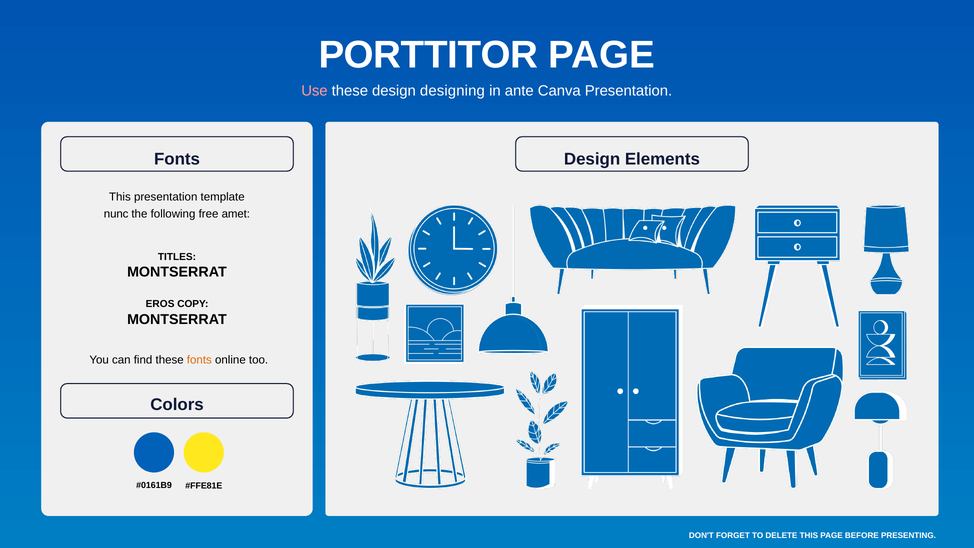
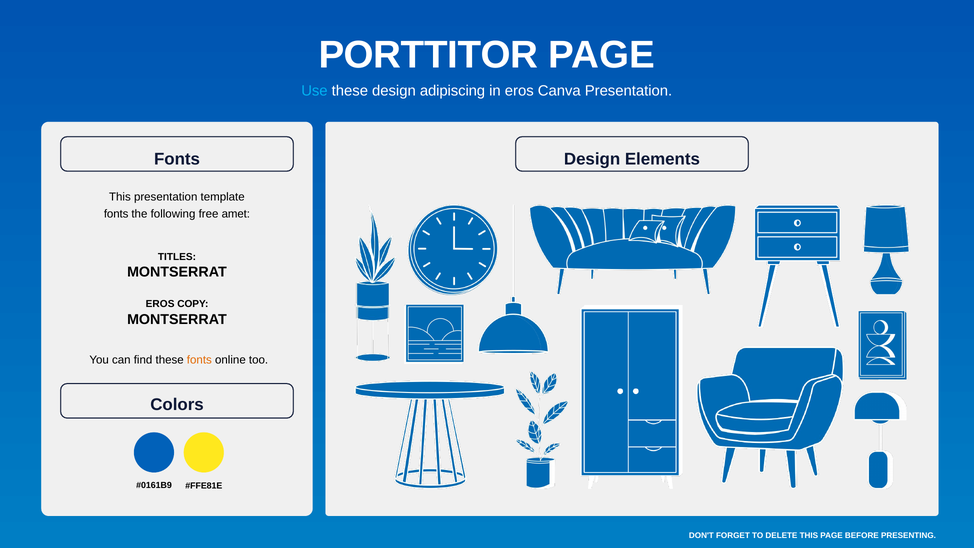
Use colour: pink -> light blue (314, 91)
designing: designing -> adipiscing (453, 91)
in ante: ante -> eros (519, 91)
nunc: nunc -> fonts (116, 214)
